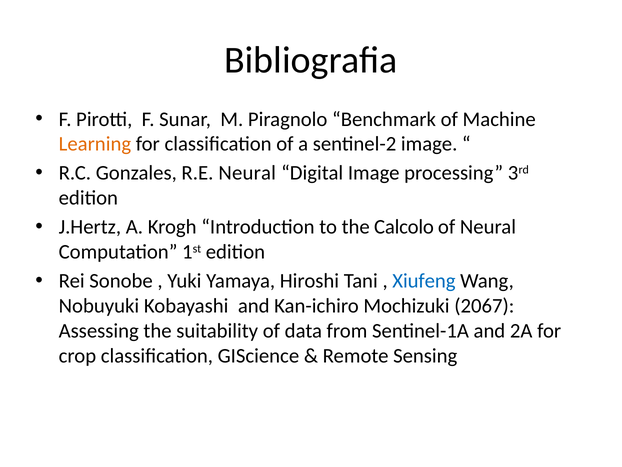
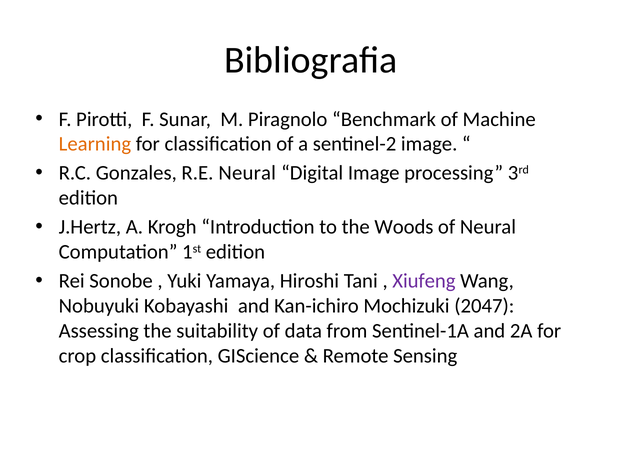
Calcolo: Calcolo -> Woods (404, 227)
Xiufeng colour: blue -> purple (424, 281)
2067: 2067 -> 2047 (484, 306)
